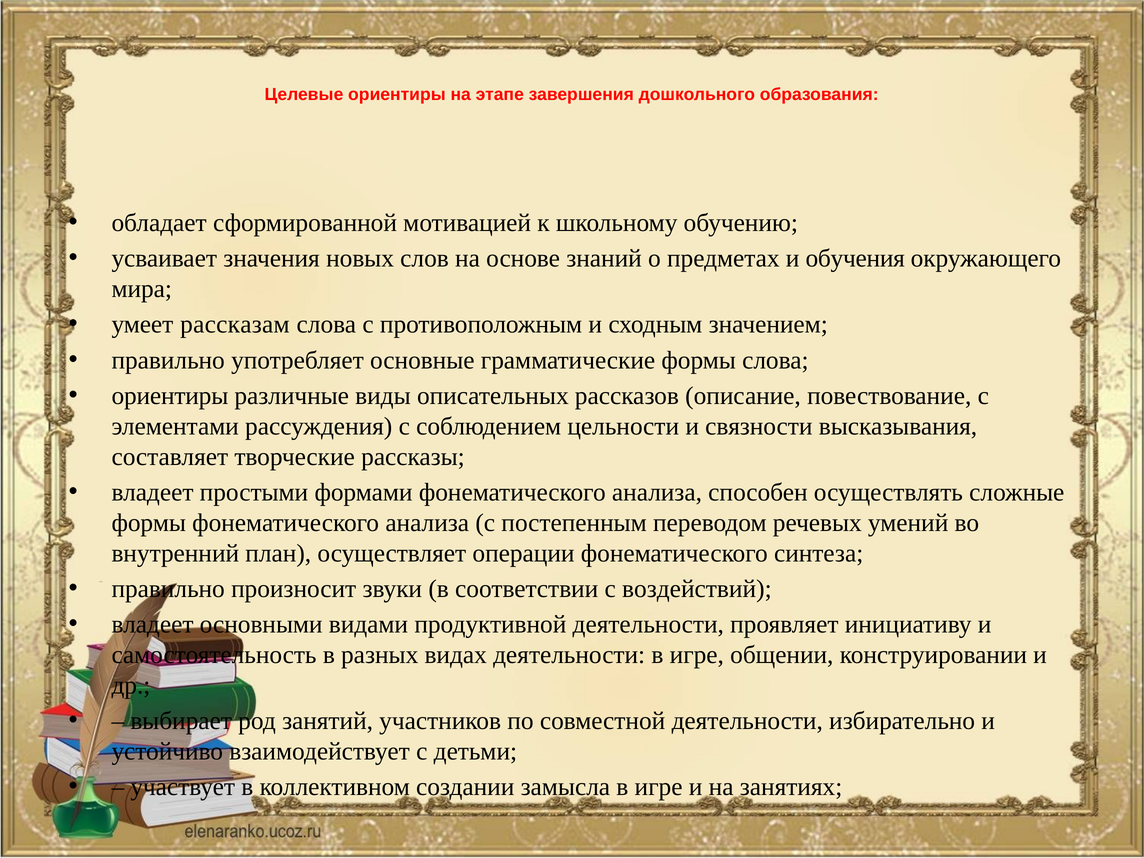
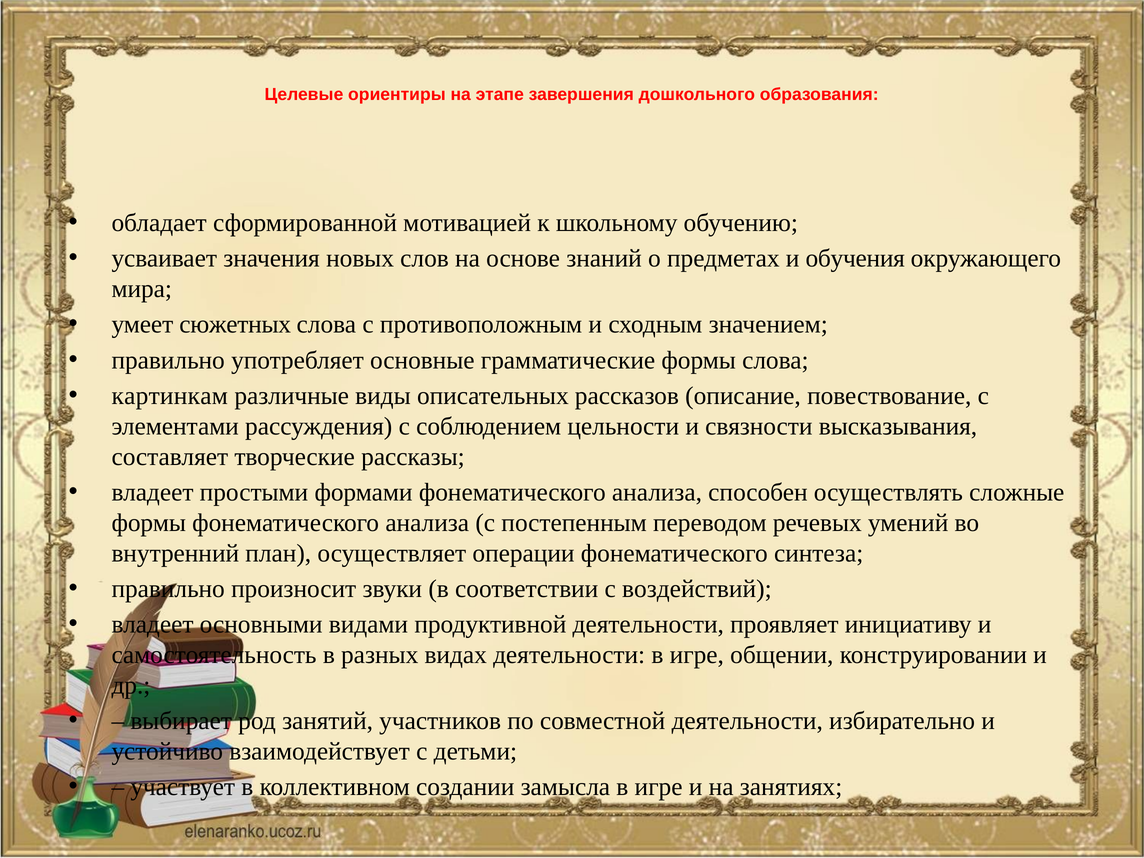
рассказам: рассказам -> сюжетных (235, 325)
ориентиры: ориентиры -> картинкам (170, 396)
